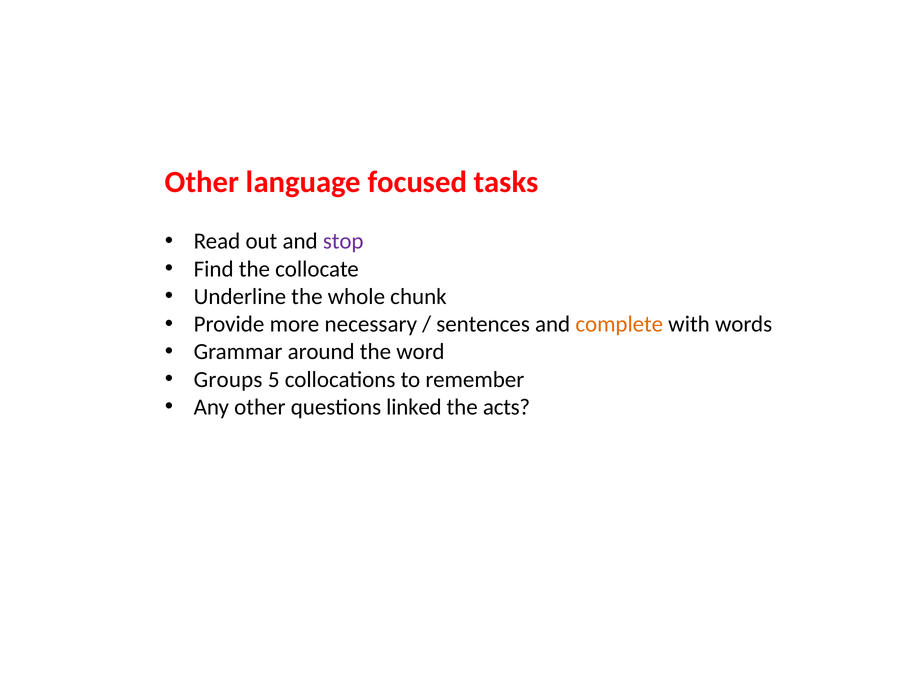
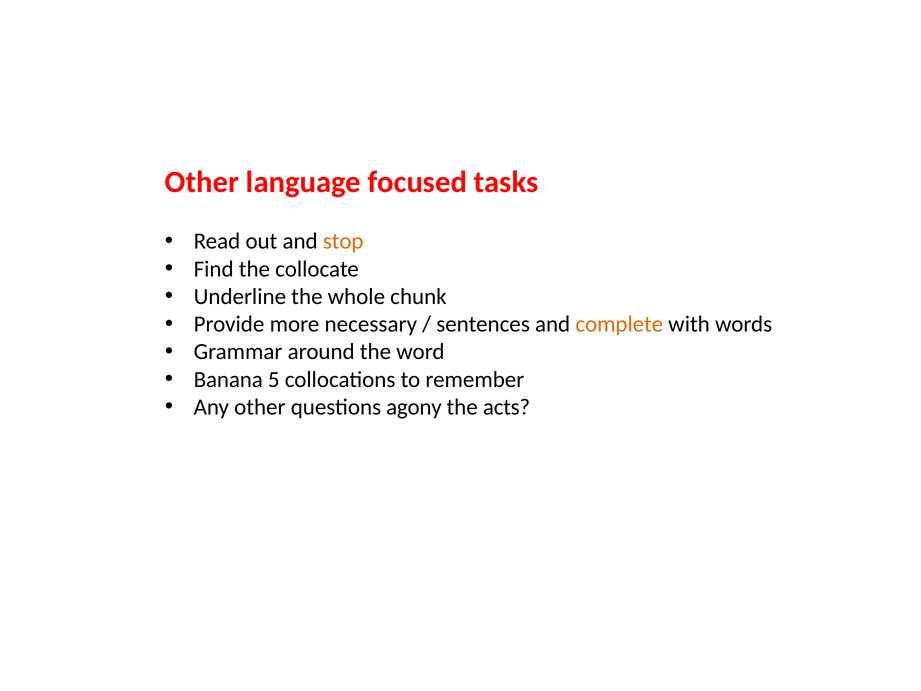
stop colour: purple -> orange (343, 241)
Groups: Groups -> Banana (228, 379)
linked: linked -> agony (414, 407)
